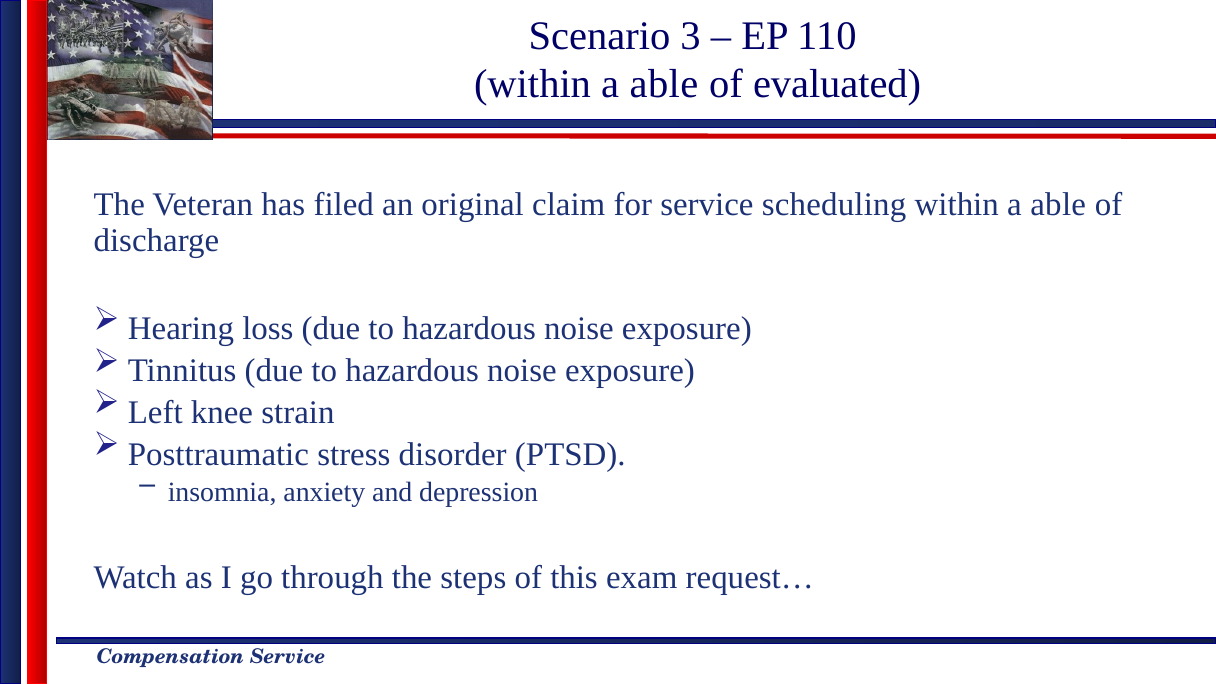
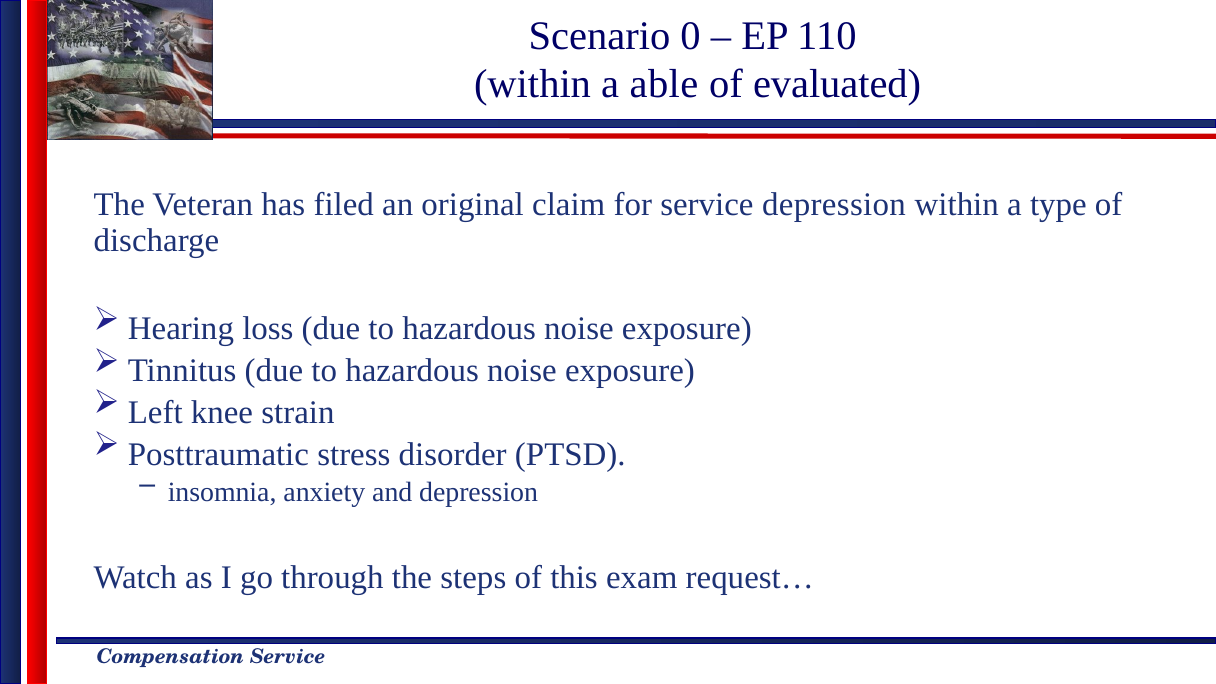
3: 3 -> 0 (691, 36)
service scheduling: scheduling -> depression (834, 205)
able: able -> type (1058, 205)
